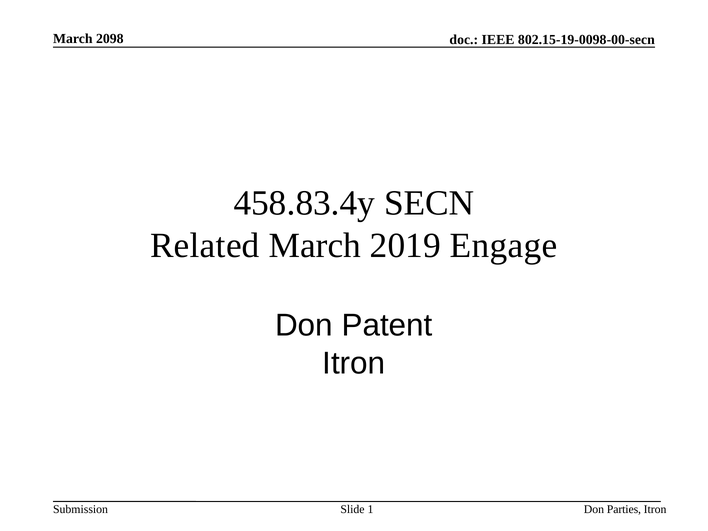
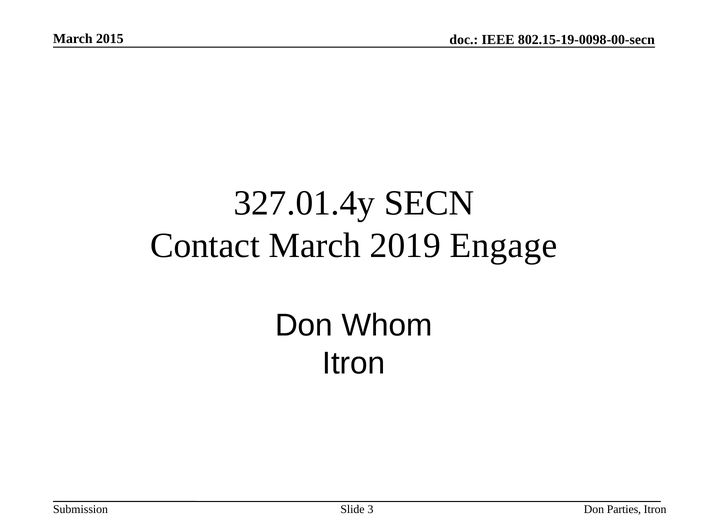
2098: 2098 -> 2015 (110, 39)
458.83.4y: 458.83.4y -> 327.01.4y (304, 203)
Related: Related -> Contact (205, 246)
Patent: Patent -> Whom (387, 326)
1: 1 -> 3 (370, 509)
